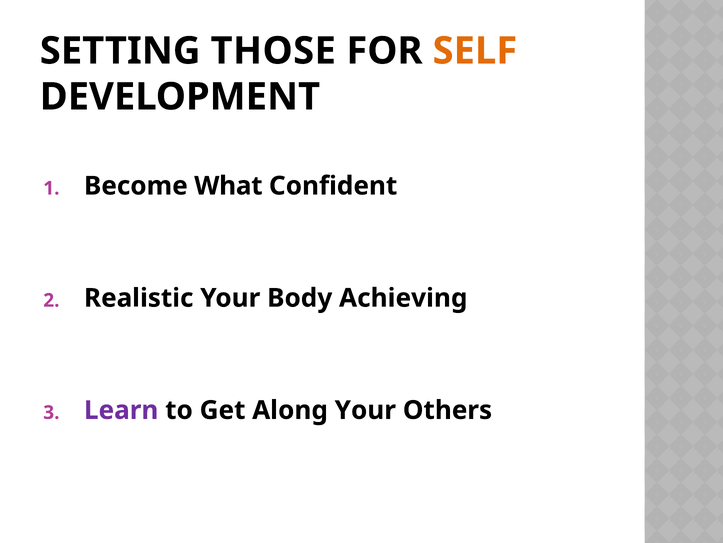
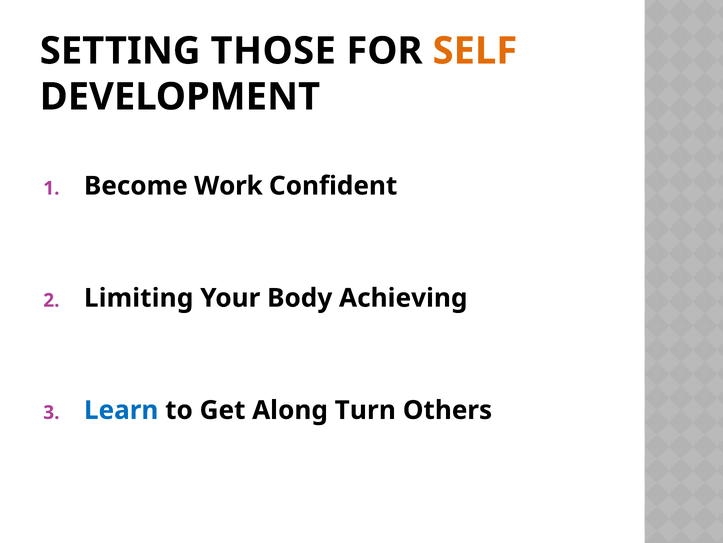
What: What -> Work (228, 186)
Realistic: Realistic -> Limiting (139, 298)
Learn colour: purple -> blue (121, 410)
Along Your: Your -> Turn (365, 410)
